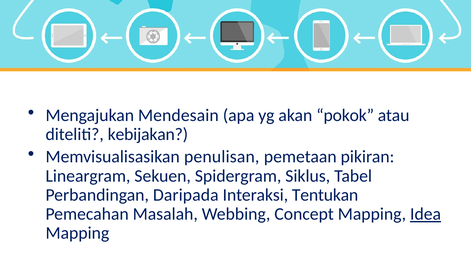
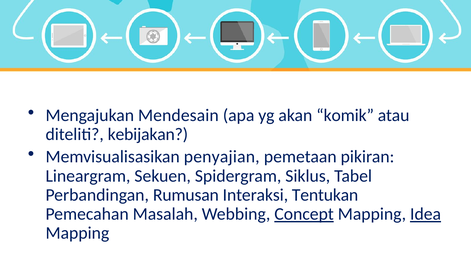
pokok: pokok -> komik (345, 115)
penulisan: penulisan -> penyajian (222, 157)
Daripada: Daripada -> Rumusan (186, 195)
Concept underline: none -> present (304, 214)
